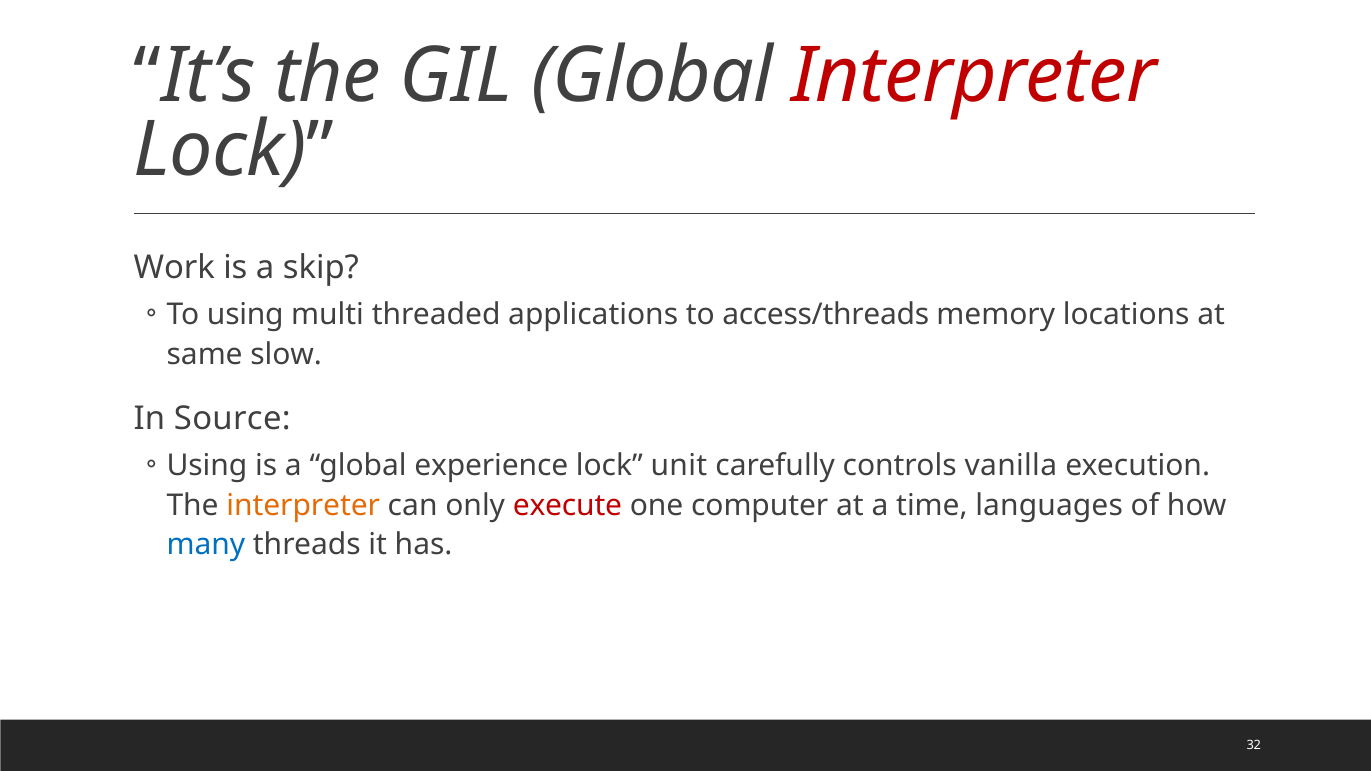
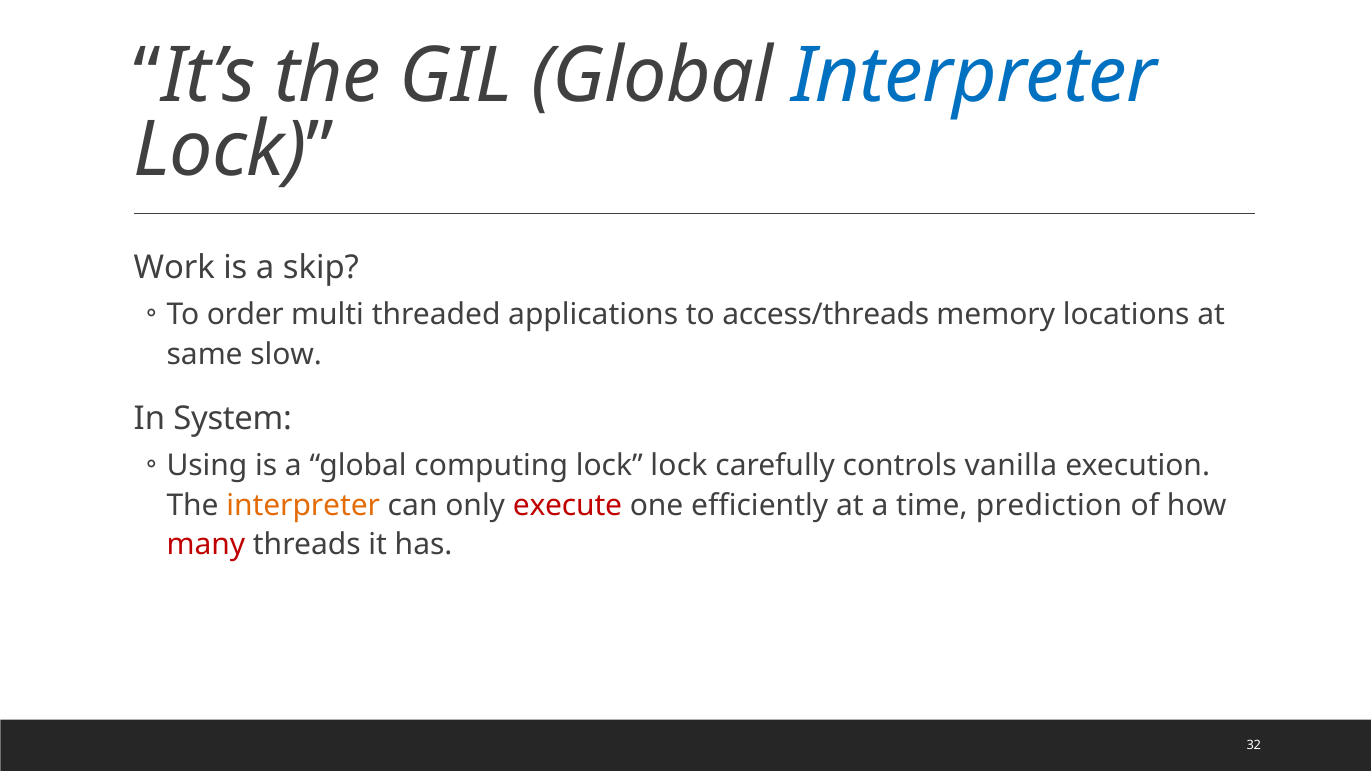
Interpreter colour: red -> blue (974, 76)
To using: using -> order (245, 315)
Source: Source -> System (233, 419)
experience: experience -> computing (491, 466)
lock unit: unit -> lock (679, 466)
computer: computer -> efficiently (760, 505)
languages: languages -> prediction (1049, 505)
many colour: blue -> red (206, 545)
